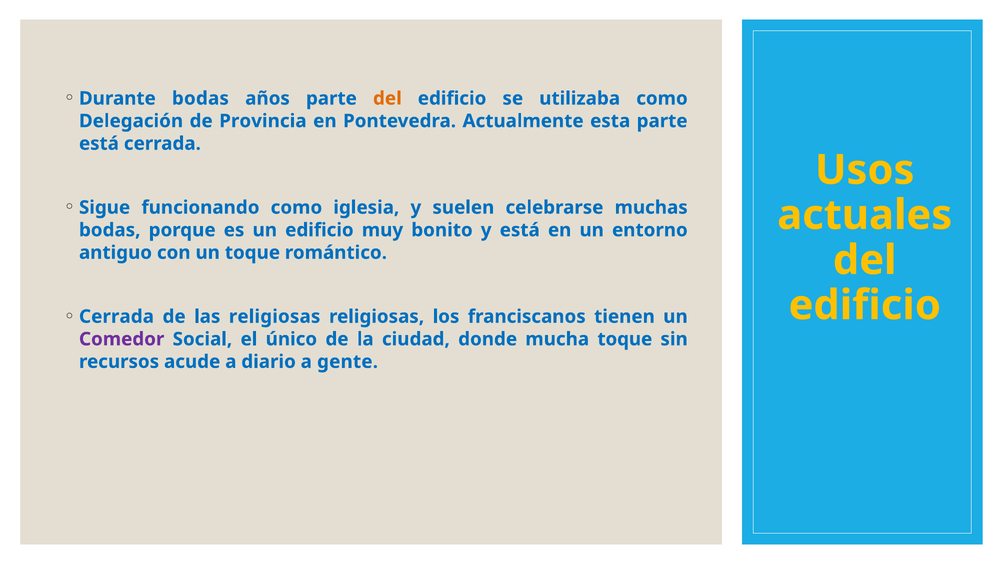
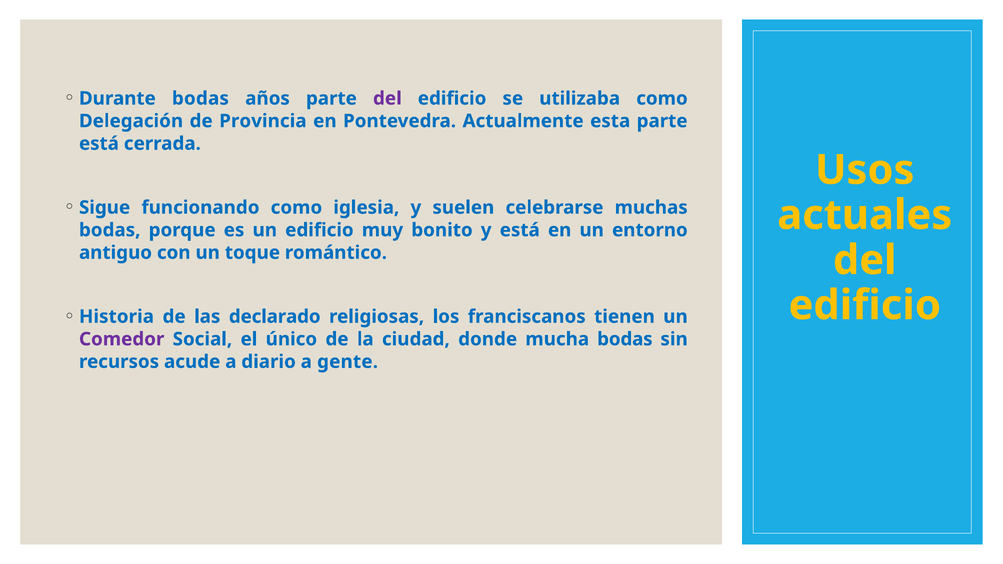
del colour: orange -> purple (387, 98)
Cerrada: Cerrada -> Historia (116, 317)
las religiosas: religiosas -> declarado (275, 317)
mucha toque: toque -> bodas (625, 339)
